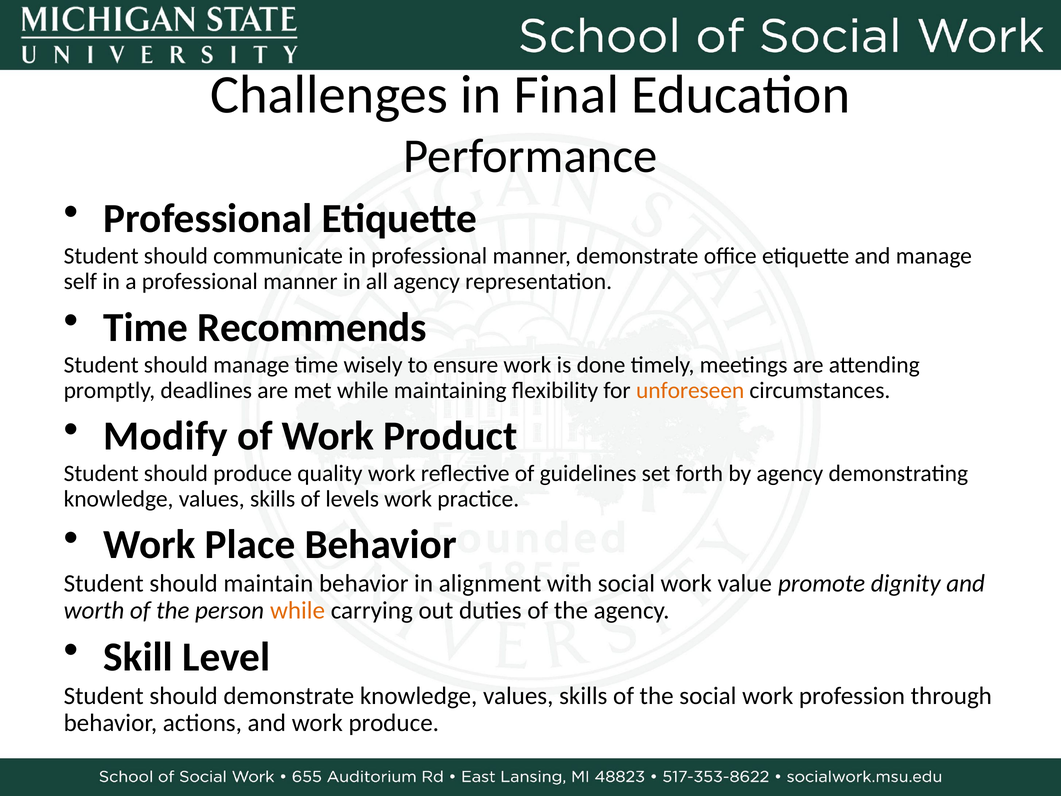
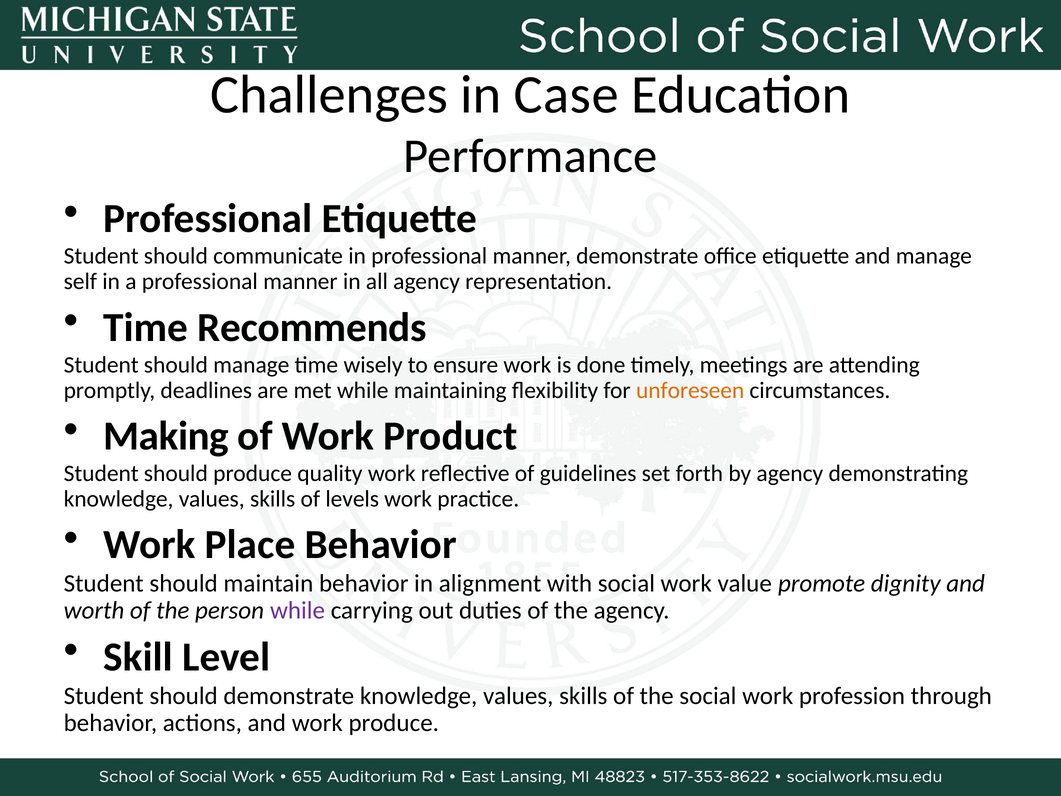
Final: Final -> Case (566, 95)
Modify: Modify -> Making (166, 436)
while colour: orange -> purple (298, 610)
